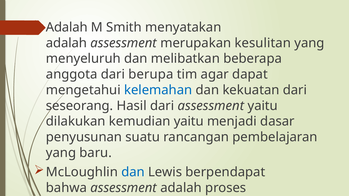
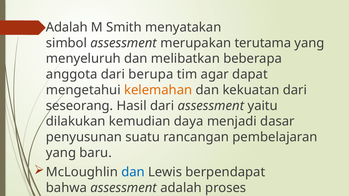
adalah: adalah -> simbol (66, 43)
merupakan kesulitan: kesulitan -> terutama (263, 43)
kelemahan colour: blue -> orange (158, 90)
kemudian yaitu: yaitu -> daya (189, 122)
